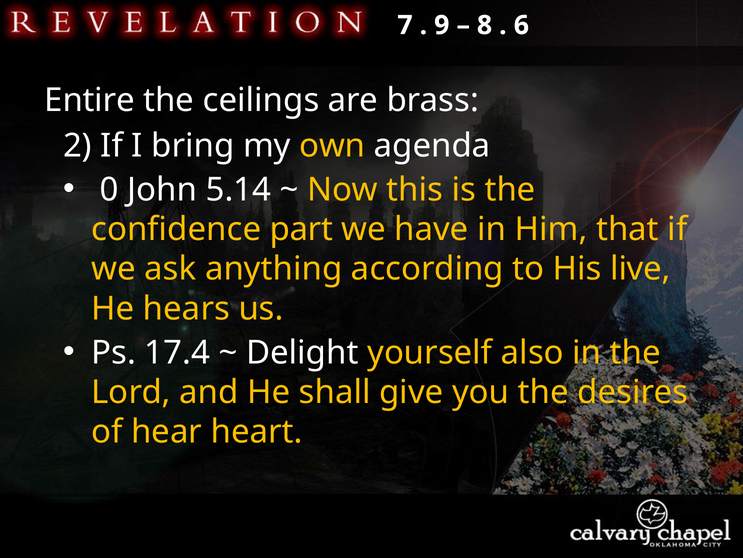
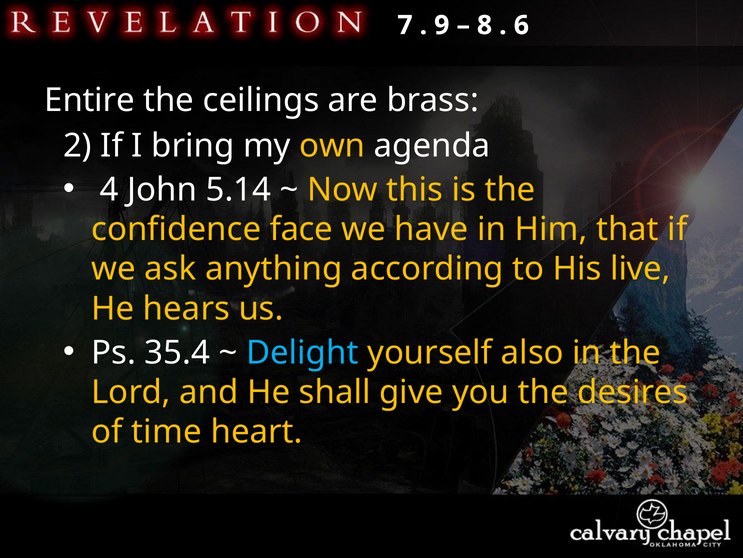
0: 0 -> 4 (109, 189)
part: part -> face (301, 229)
17.4: 17.4 -> 35.4 (177, 352)
Delight colour: white -> light blue (302, 352)
hear: hear -> time (166, 431)
